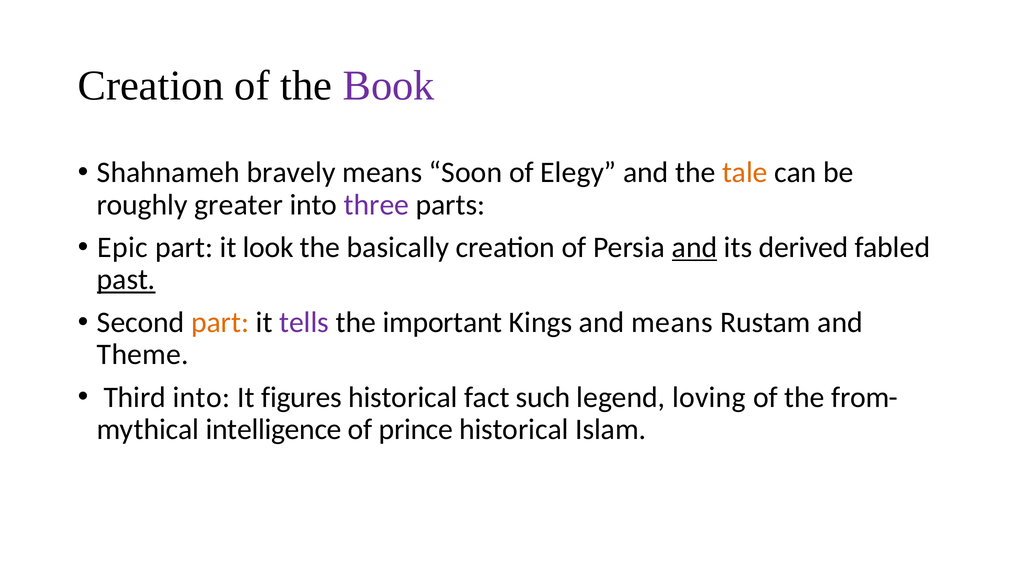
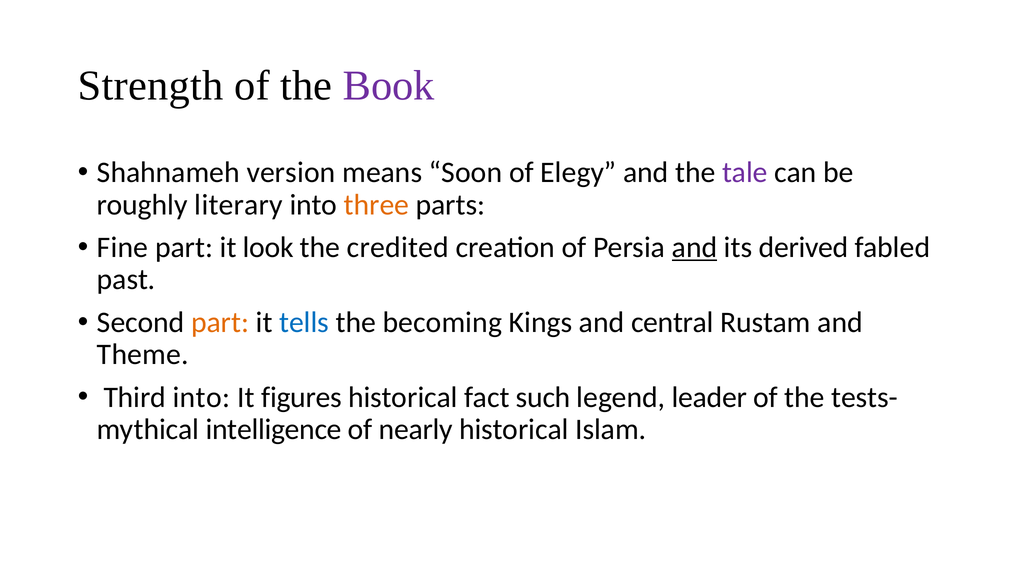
Creation: Creation -> Strength (151, 86)
bravely: bravely -> version (291, 172)
tale colour: orange -> purple (745, 172)
greater: greater -> literary (239, 205)
three colour: purple -> orange (376, 205)
Epic: Epic -> Fine (123, 247)
basically: basically -> credited (398, 247)
past underline: present -> none (126, 279)
tells colour: purple -> blue (304, 322)
important: important -> becoming (442, 322)
and means: means -> central (672, 322)
loving: loving -> leader (709, 397)
from-: from- -> tests- (865, 397)
prince: prince -> nearly (416, 429)
